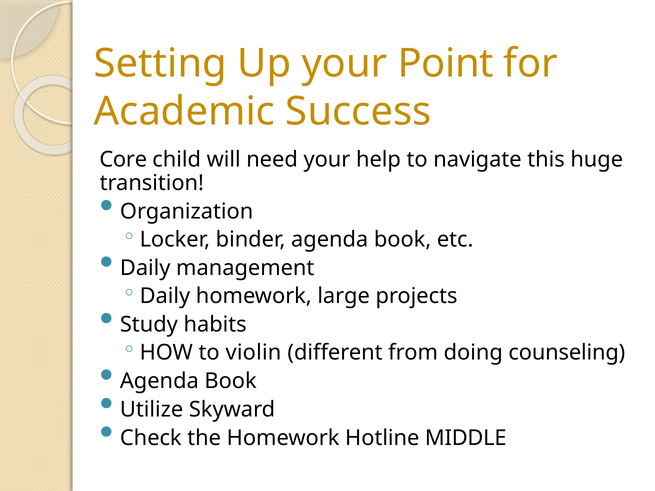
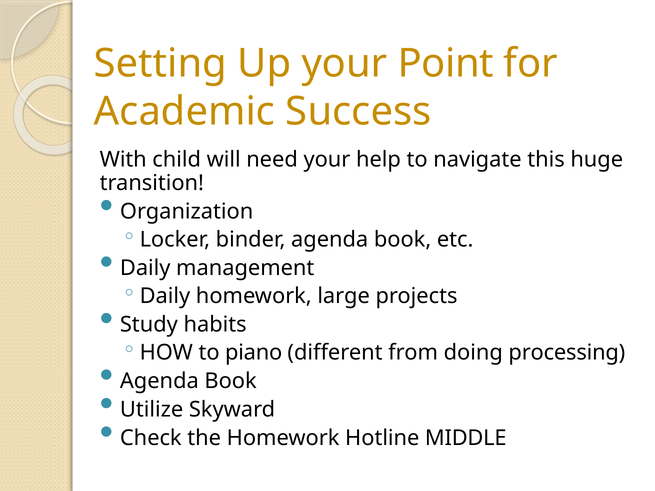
Core: Core -> With (123, 160)
violin: violin -> piano (254, 353)
counseling: counseling -> processing (567, 353)
